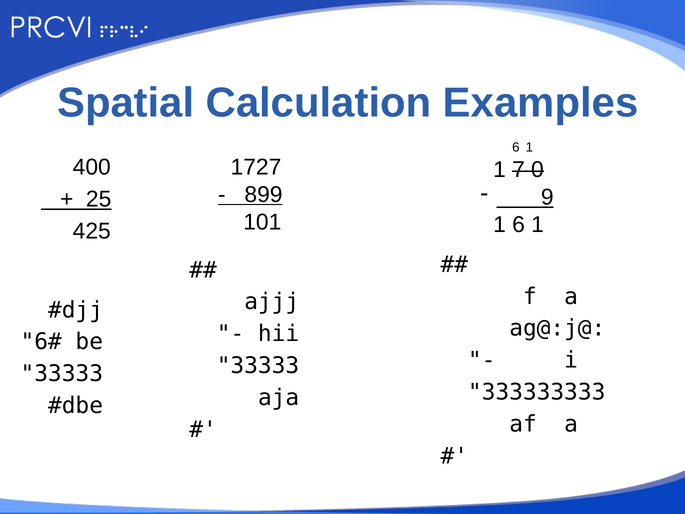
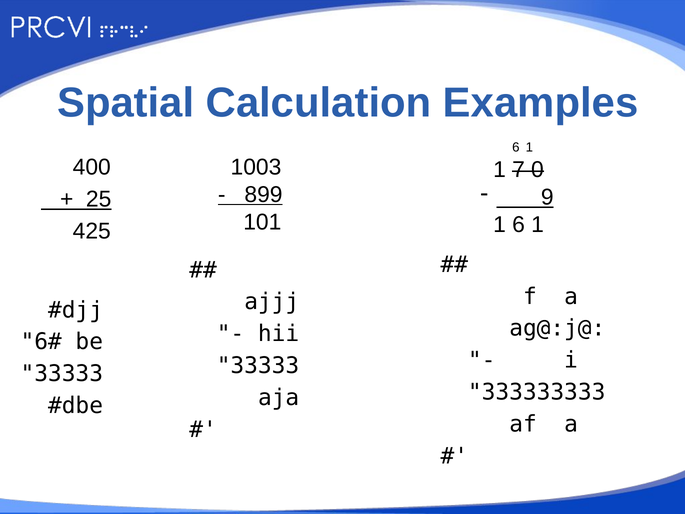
1727: 1727 -> 1003 (256, 167)
